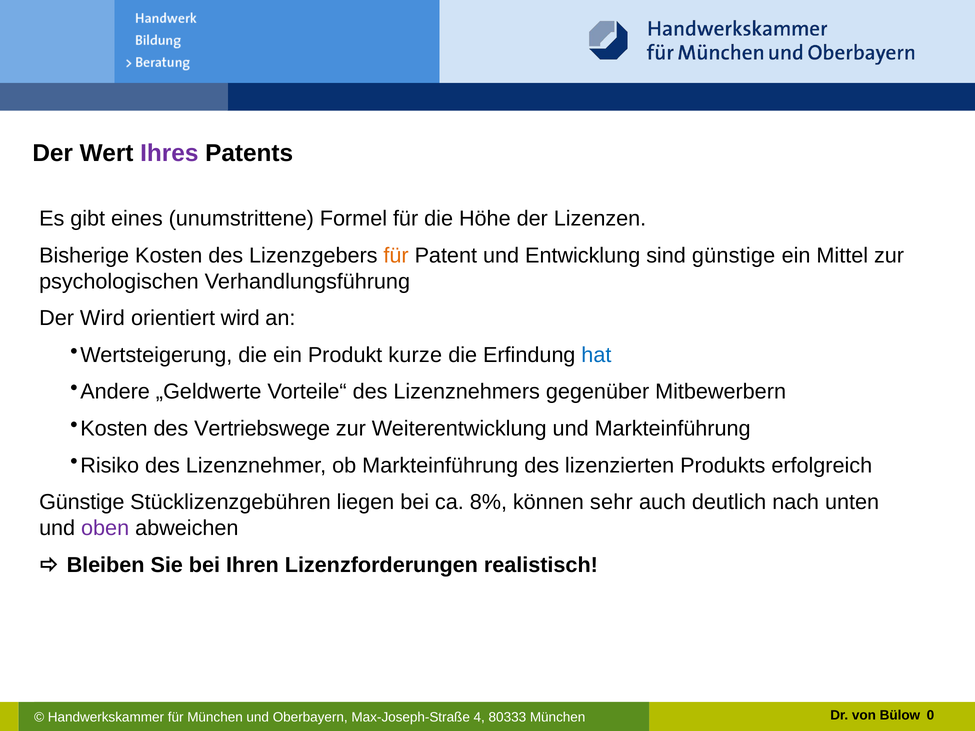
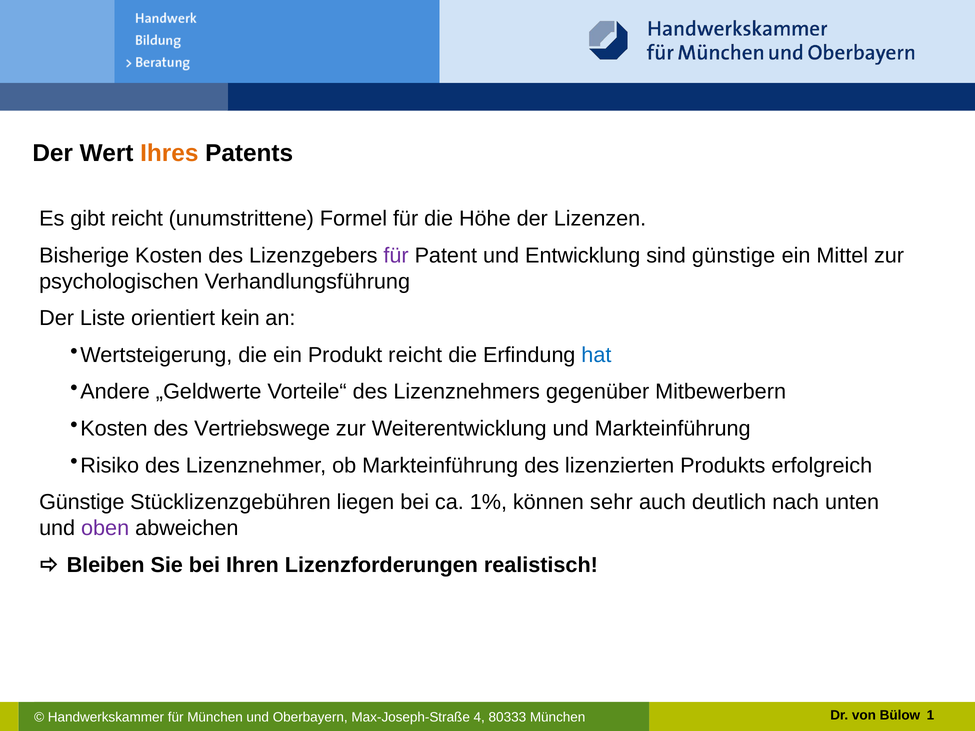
Ihres colour: purple -> orange (169, 153)
gibt eines: eines -> reicht (137, 219)
für colour: orange -> purple (396, 256)
Der Wird: Wird -> Liste (103, 318)
orientiert wird: wird -> kein (240, 318)
Produkt kurze: kurze -> reicht (415, 355)
8%: 8% -> 1% (488, 502)
0: 0 -> 1 (931, 716)
